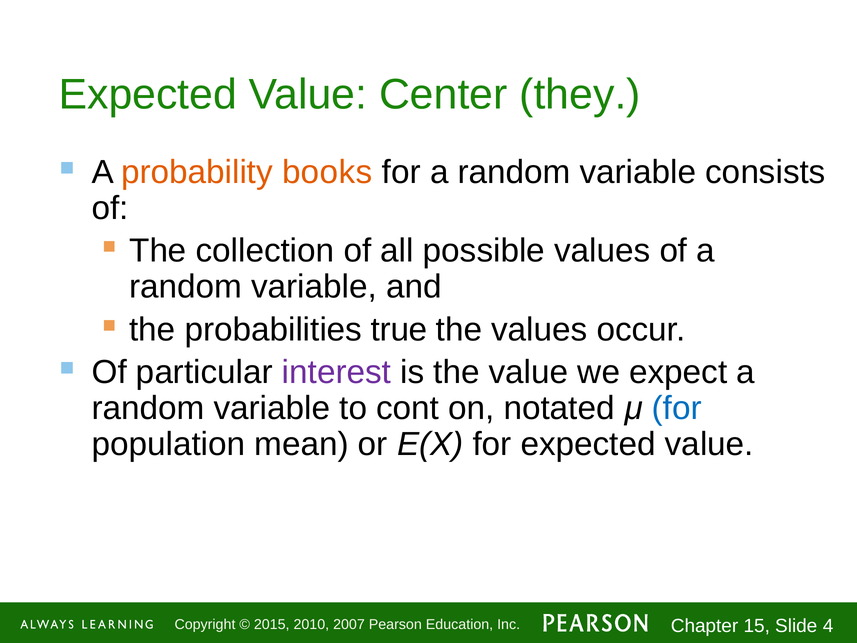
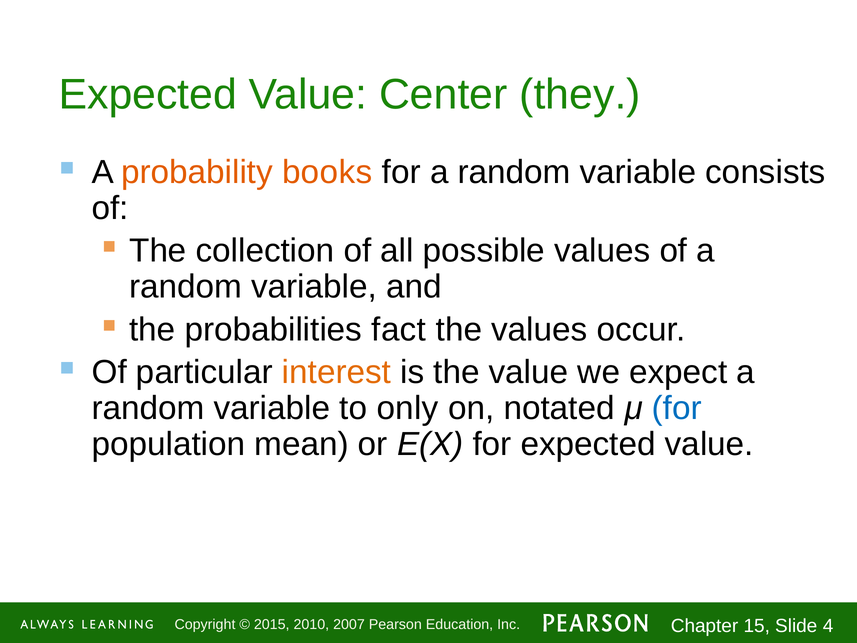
true: true -> fact (399, 329)
interest colour: purple -> orange (336, 372)
cont: cont -> only (408, 408)
